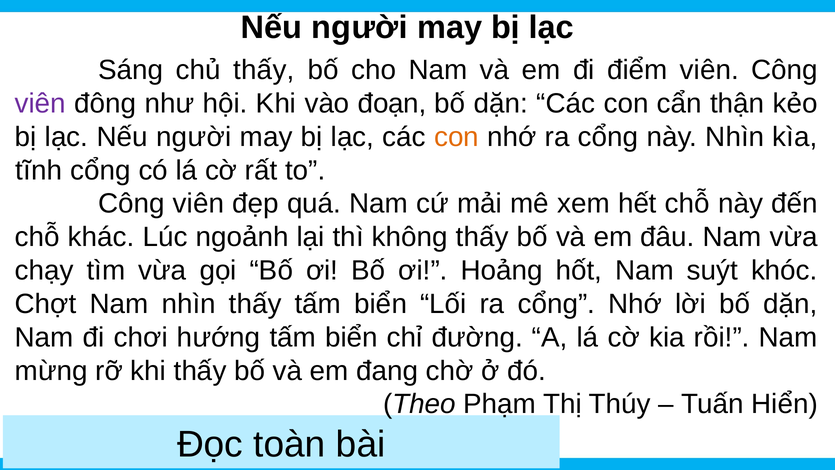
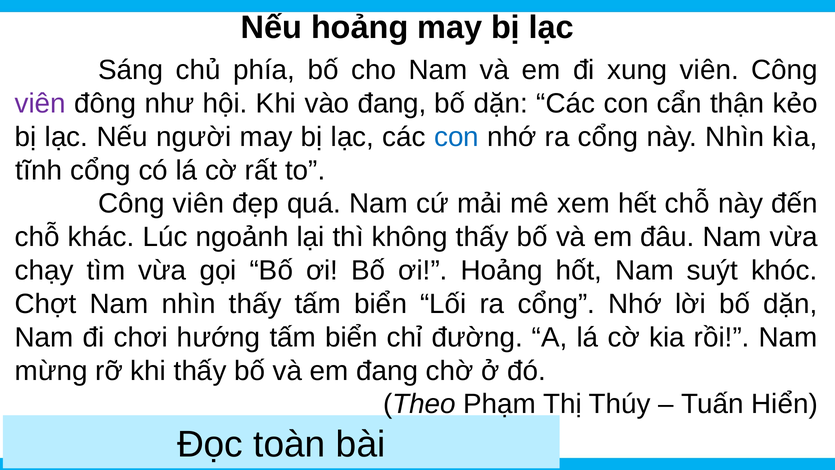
người: người -> hoảng (360, 28)
chủ thấy: thấy -> phía (264, 70)
điểm: điểm -> xung (637, 70)
vào đoạn: đoạn -> đang (392, 103)
con colour: orange -> blue (457, 137)
